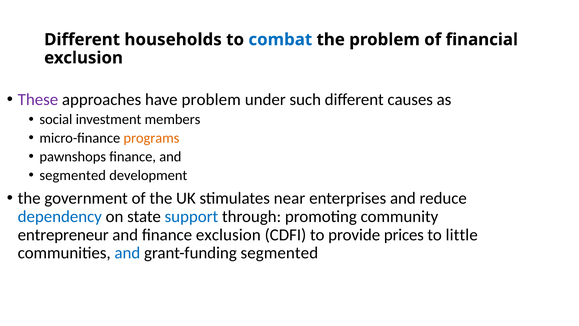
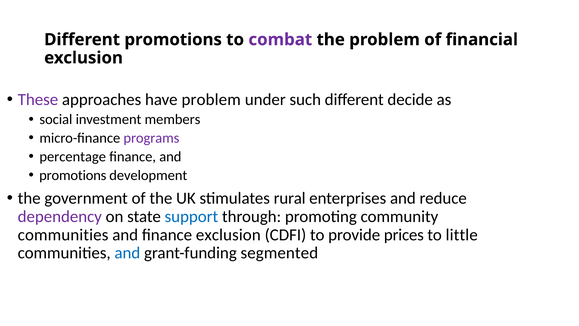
Different households: households -> promotions (173, 40)
combat colour: blue -> purple (280, 40)
causes: causes -> decide (410, 99)
programs colour: orange -> purple (151, 138)
pawnshops: pawnshops -> percentage (73, 157)
segmented: segmented -> promotions (73, 175)
near: near -> rural (290, 198)
dependency colour: blue -> purple (60, 216)
entrepreneur: entrepreneur -> communities (63, 235)
